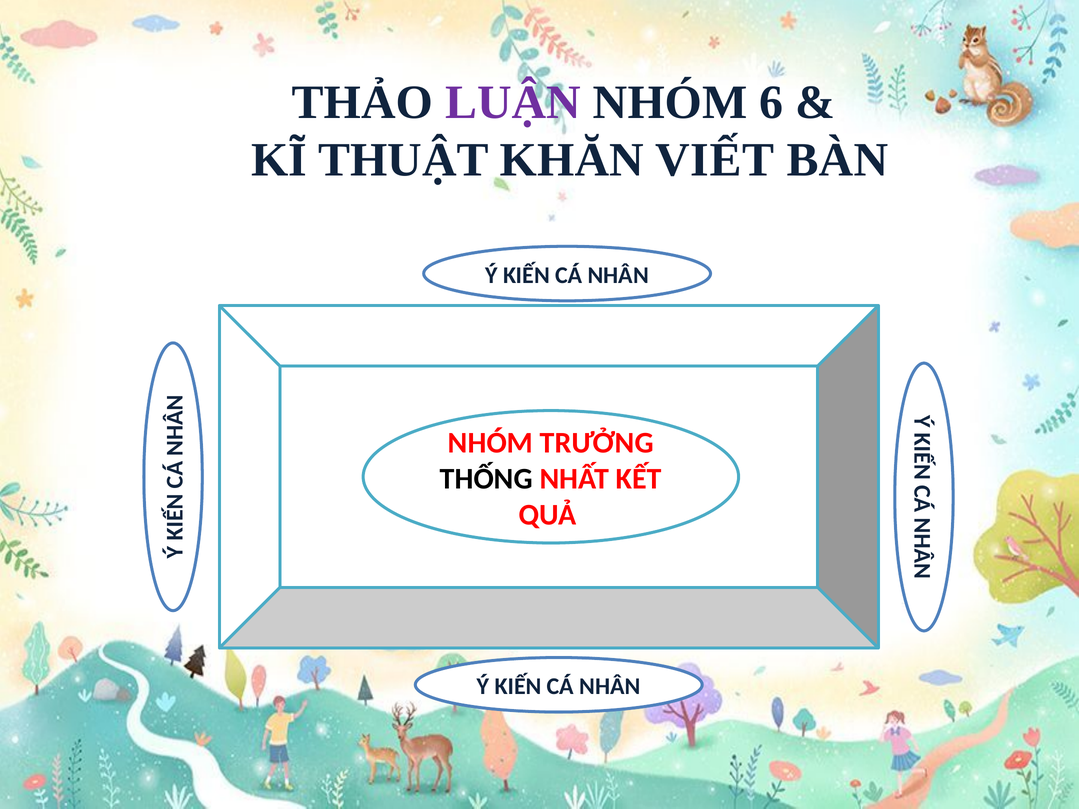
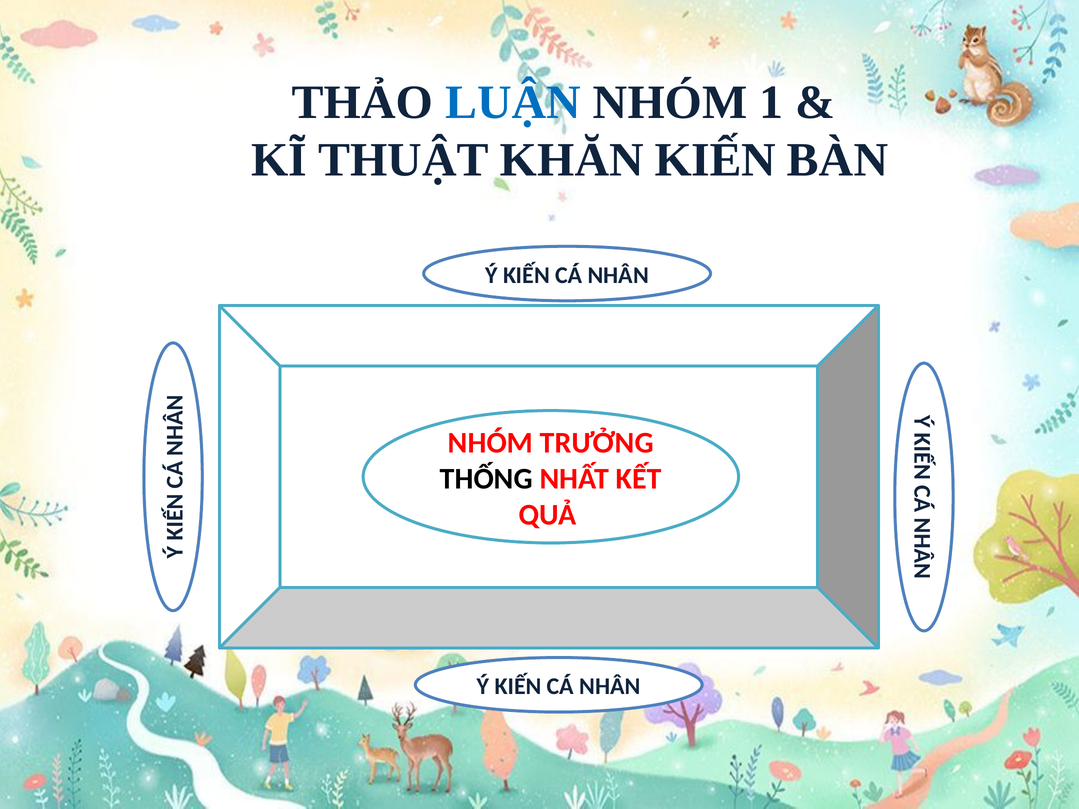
LUẬN colour: purple -> blue (513, 103)
6: 6 -> 1 (771, 103)
KHĂN VIẾT: VIẾT -> KIẾN (715, 160)
